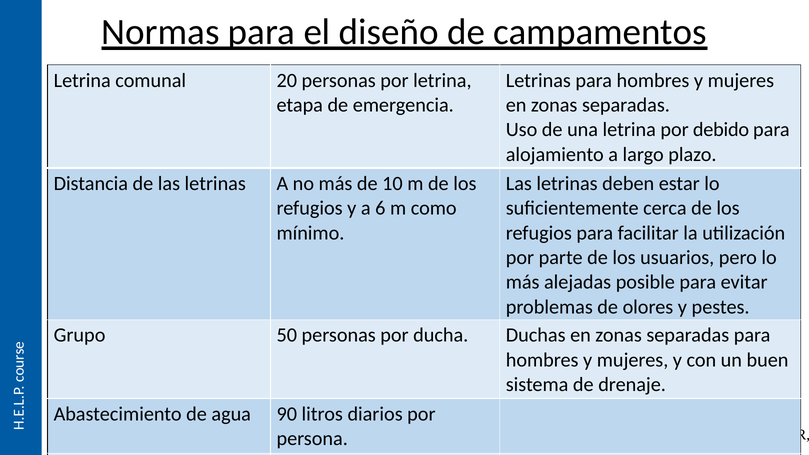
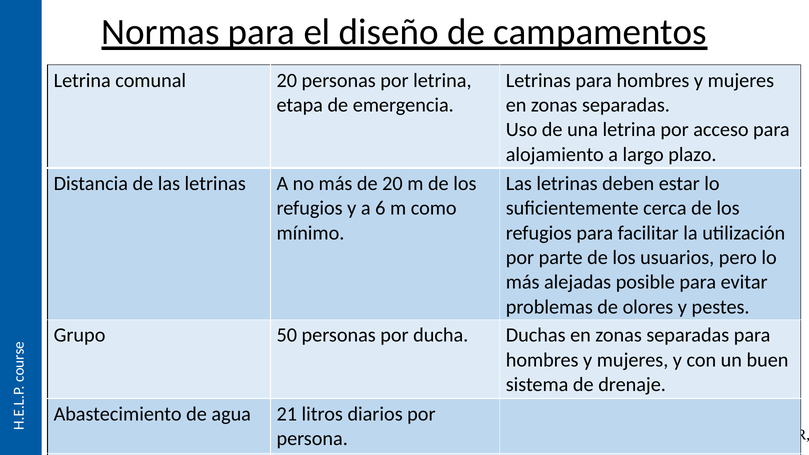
debido: debido -> acceso (721, 130)
de 10: 10 -> 20 (392, 184)
90: 90 -> 21 (287, 414)
